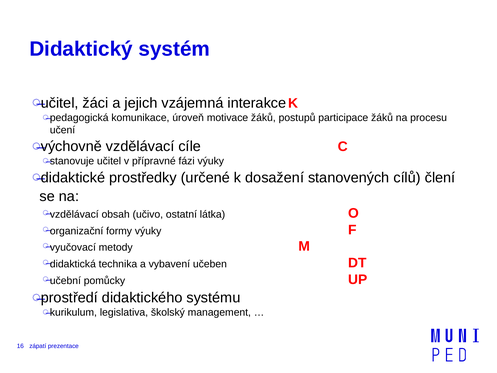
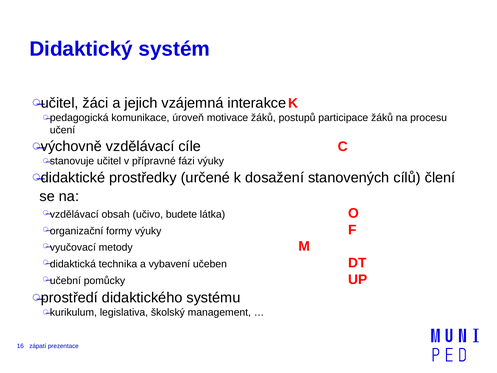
ostatní: ostatní -> budete (182, 214)
